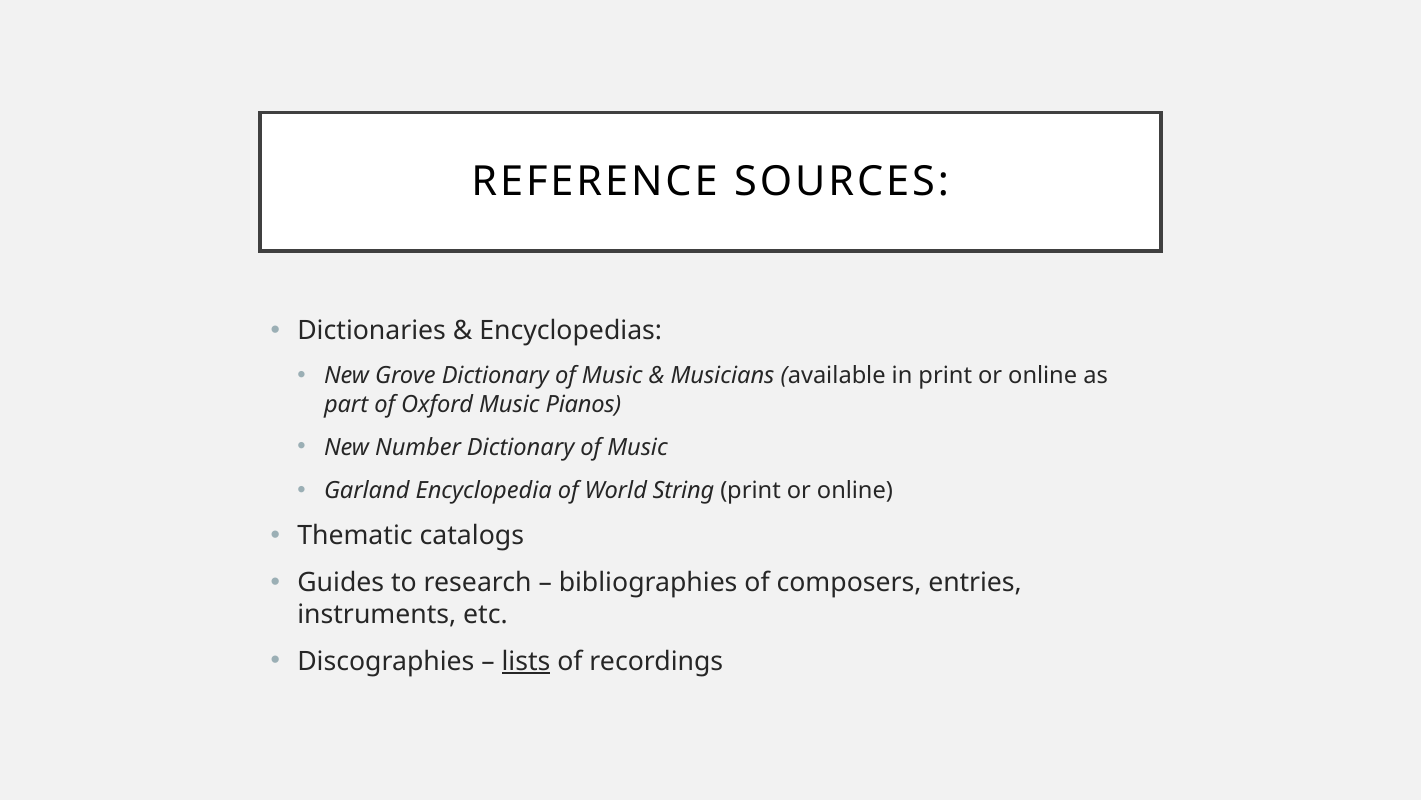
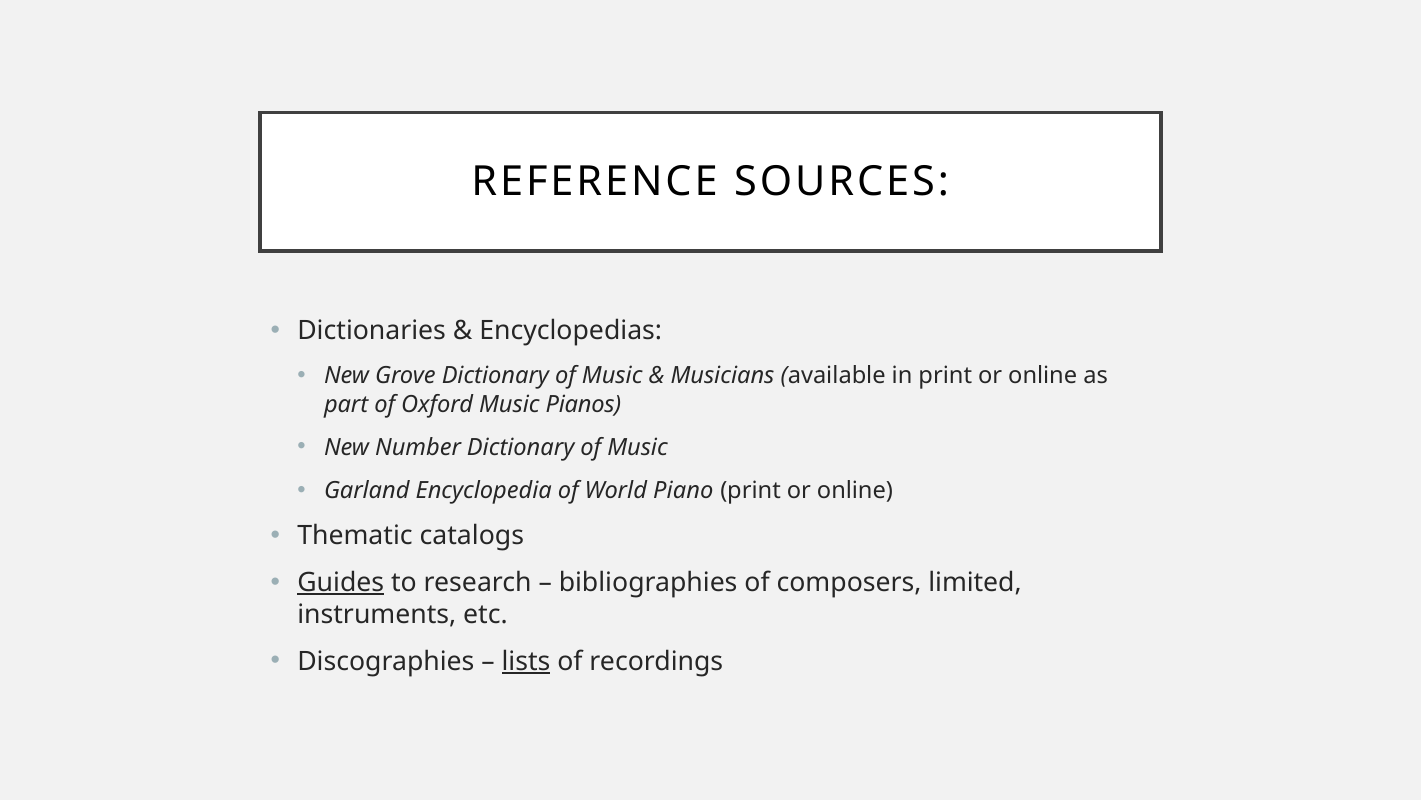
String: String -> Piano (683, 490)
Guides underline: none -> present (341, 582)
entries: entries -> limited (975, 582)
